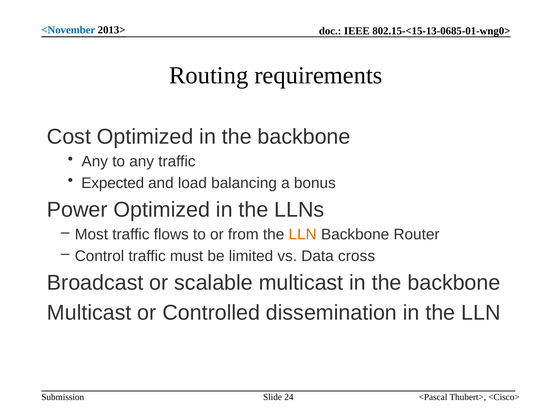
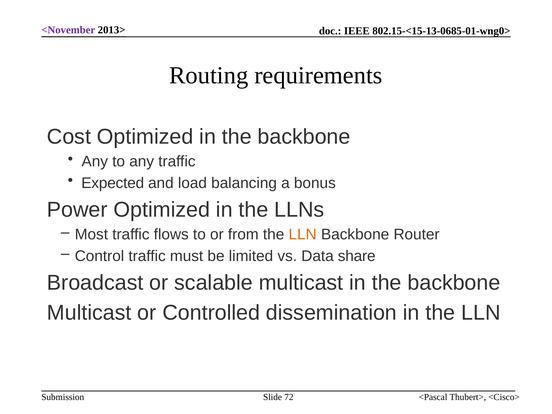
<November colour: blue -> purple (68, 30)
cross: cross -> share (357, 256)
24: 24 -> 72 (289, 397)
